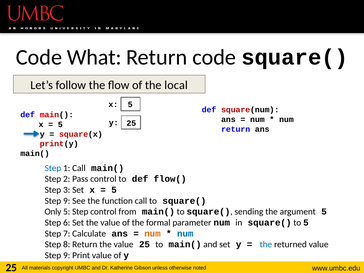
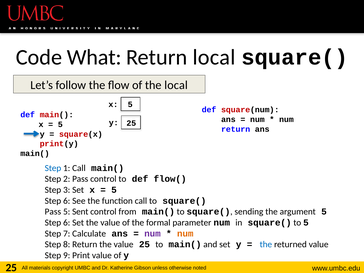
Return code: code -> local (214, 57)
9: 9 -> 6 (67, 201)
Only: Only -> Pass (53, 212)
Step: Step -> Sent (80, 212)
num colour: orange -> purple (152, 234)
num colour: blue -> orange (185, 234)
